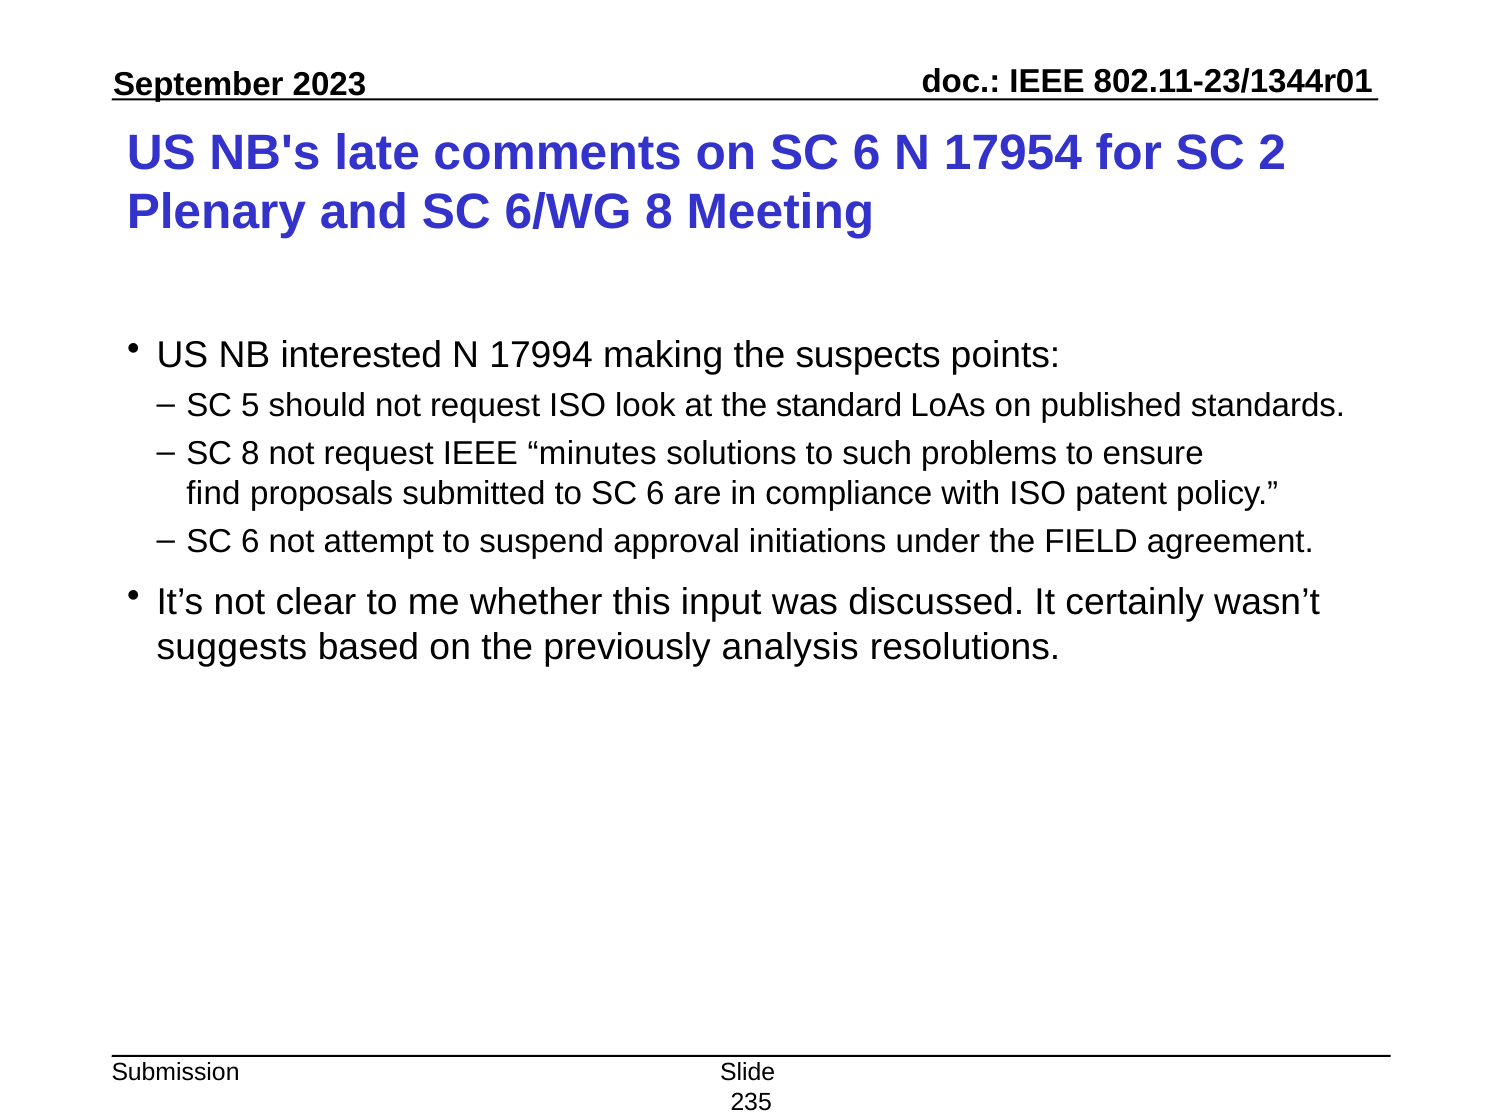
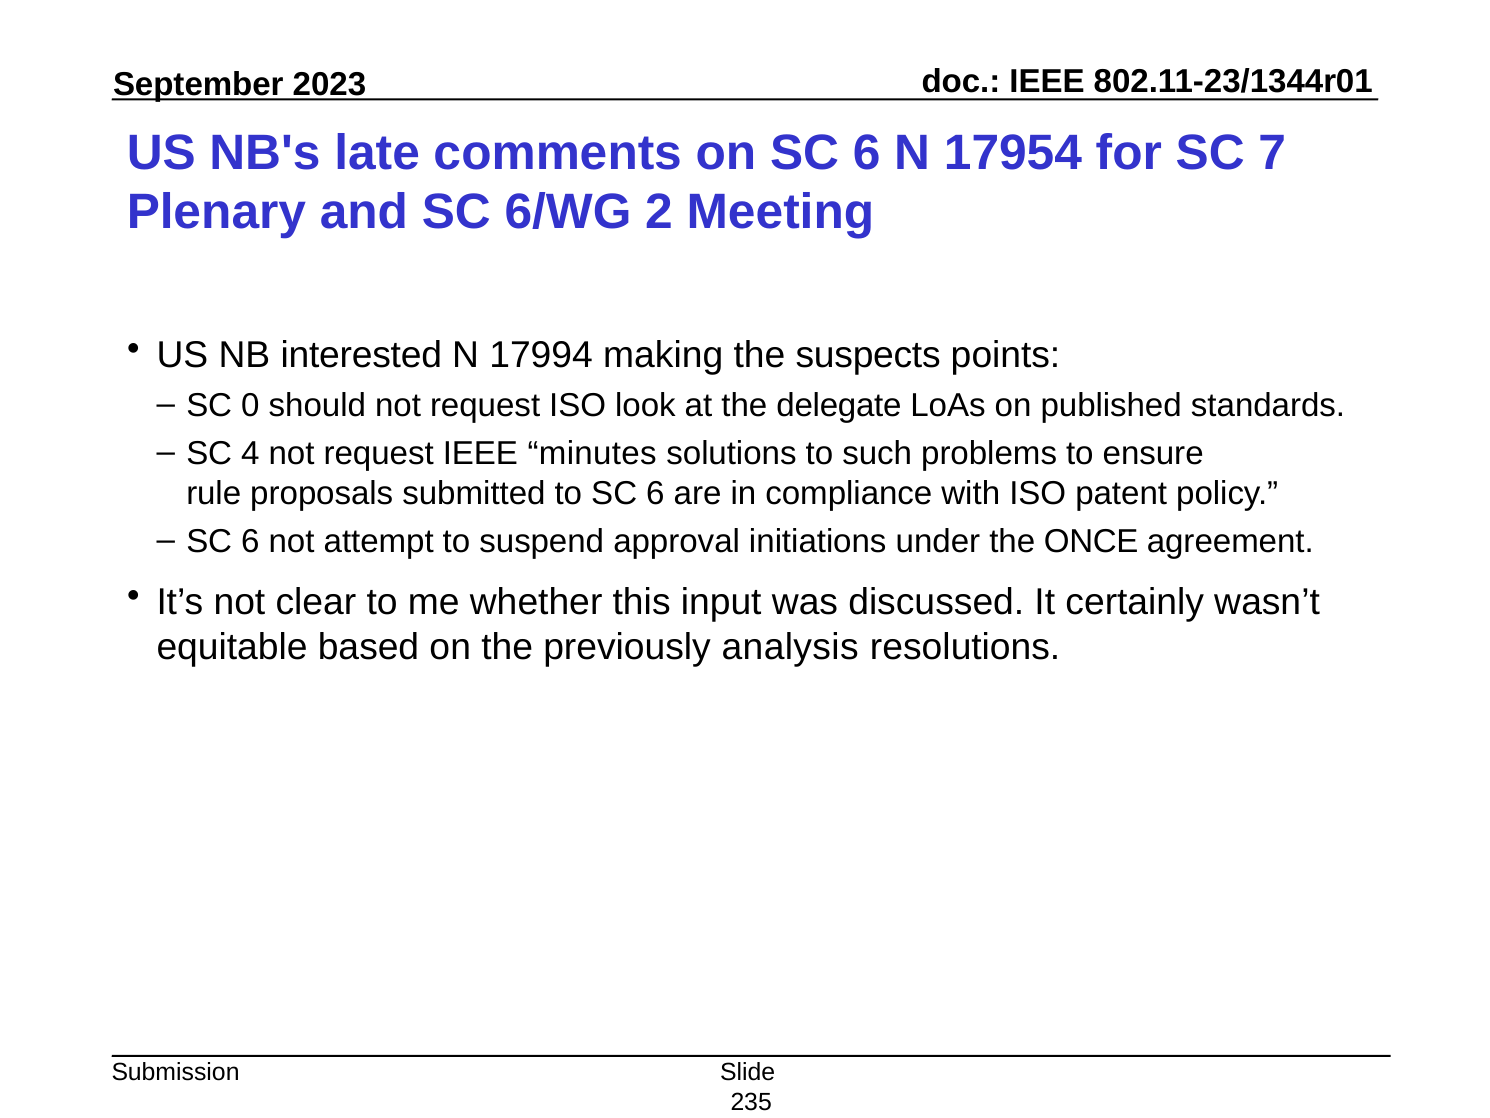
2: 2 -> 7 (1272, 153)
6/WG 8: 8 -> 2 (659, 212)
5: 5 -> 0 (250, 405)
standard: standard -> delegate (839, 405)
SC 8: 8 -> 4 (250, 453)
find: find -> rule (214, 493)
FIELD: FIELD -> ONCE (1091, 541)
suggests: suggests -> equitable (232, 647)
